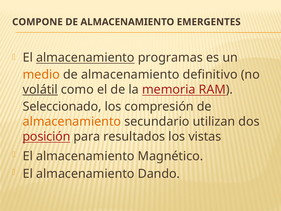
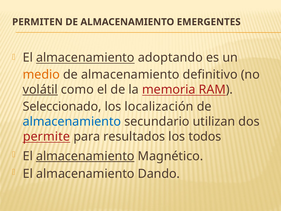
COMPONE: COMPONE -> PERMITEN (37, 22)
programas: programas -> adoptando (170, 58)
compresión: compresión -> localización (159, 107)
almacenamiento colour: orange -> blue (72, 121)
posición: posición -> permite (46, 136)
vistas: vistas -> todos (205, 136)
almacenamiento underline: none -> present (85, 156)
